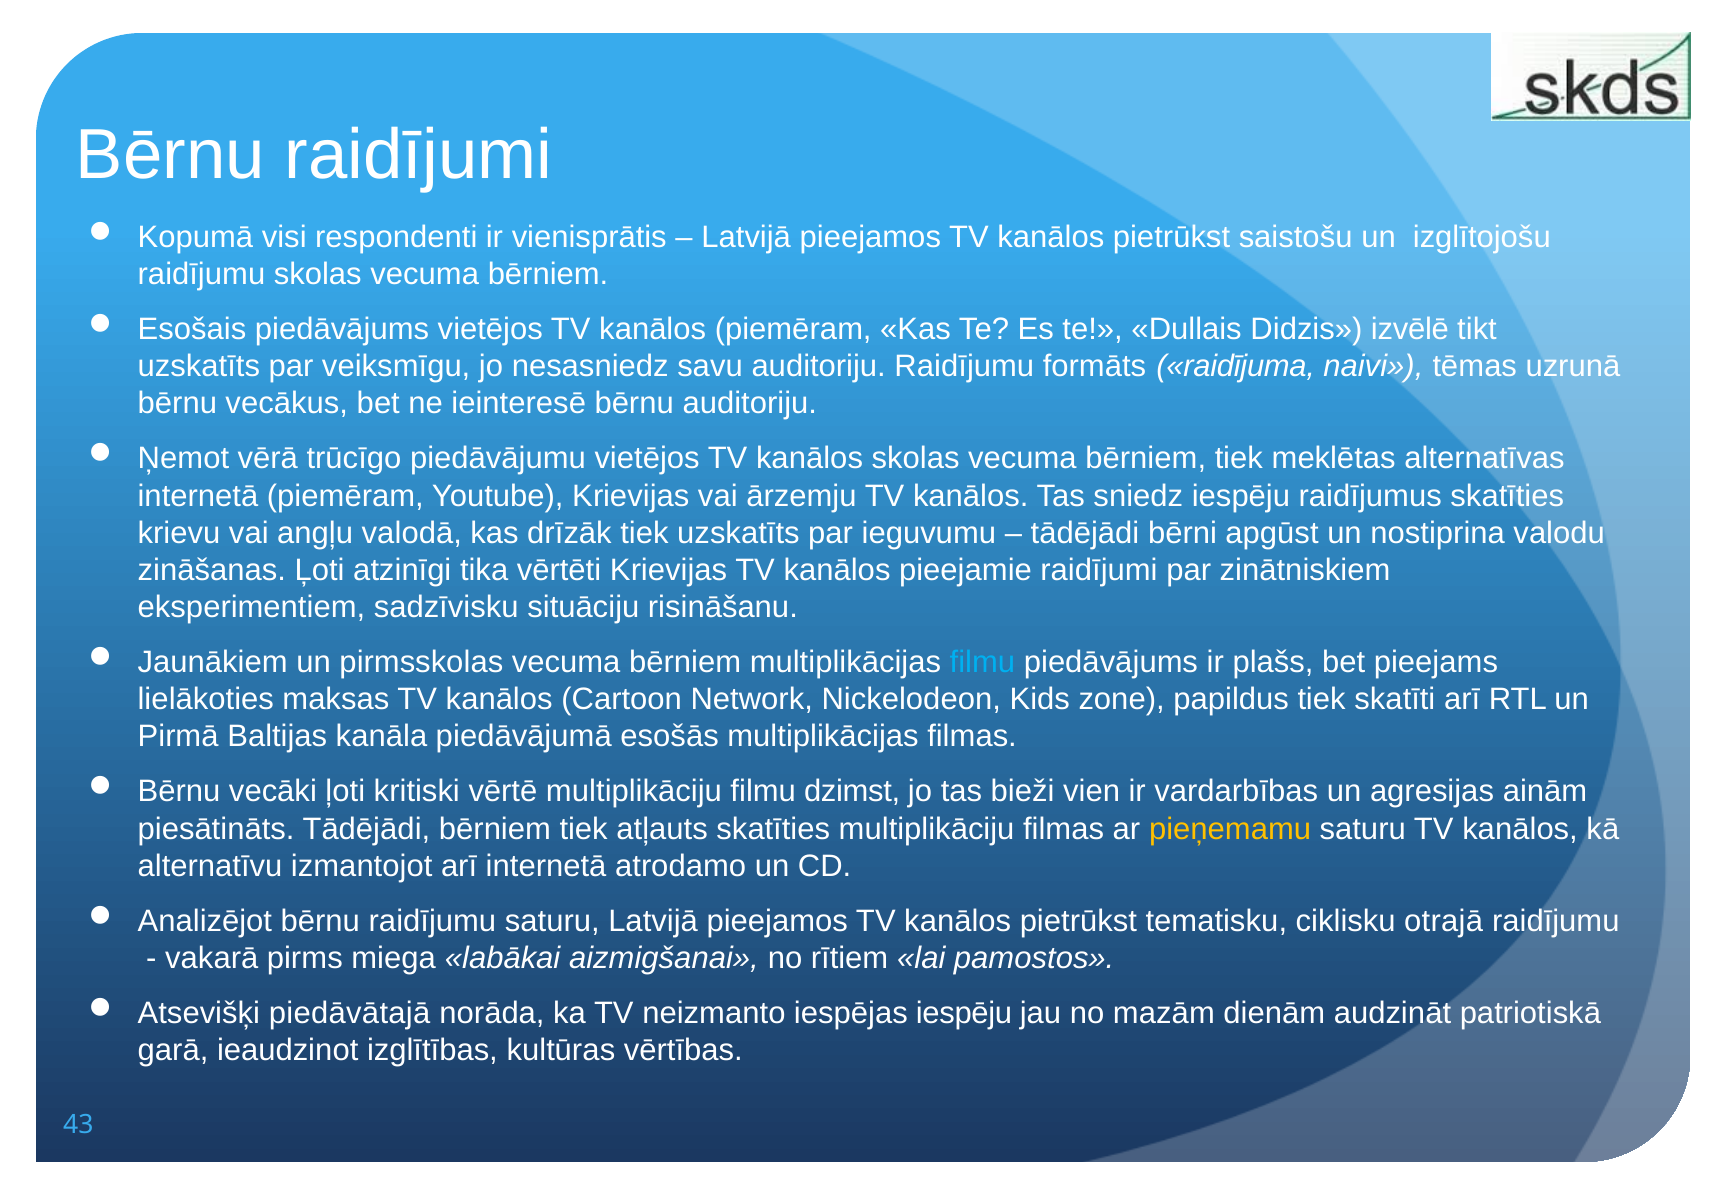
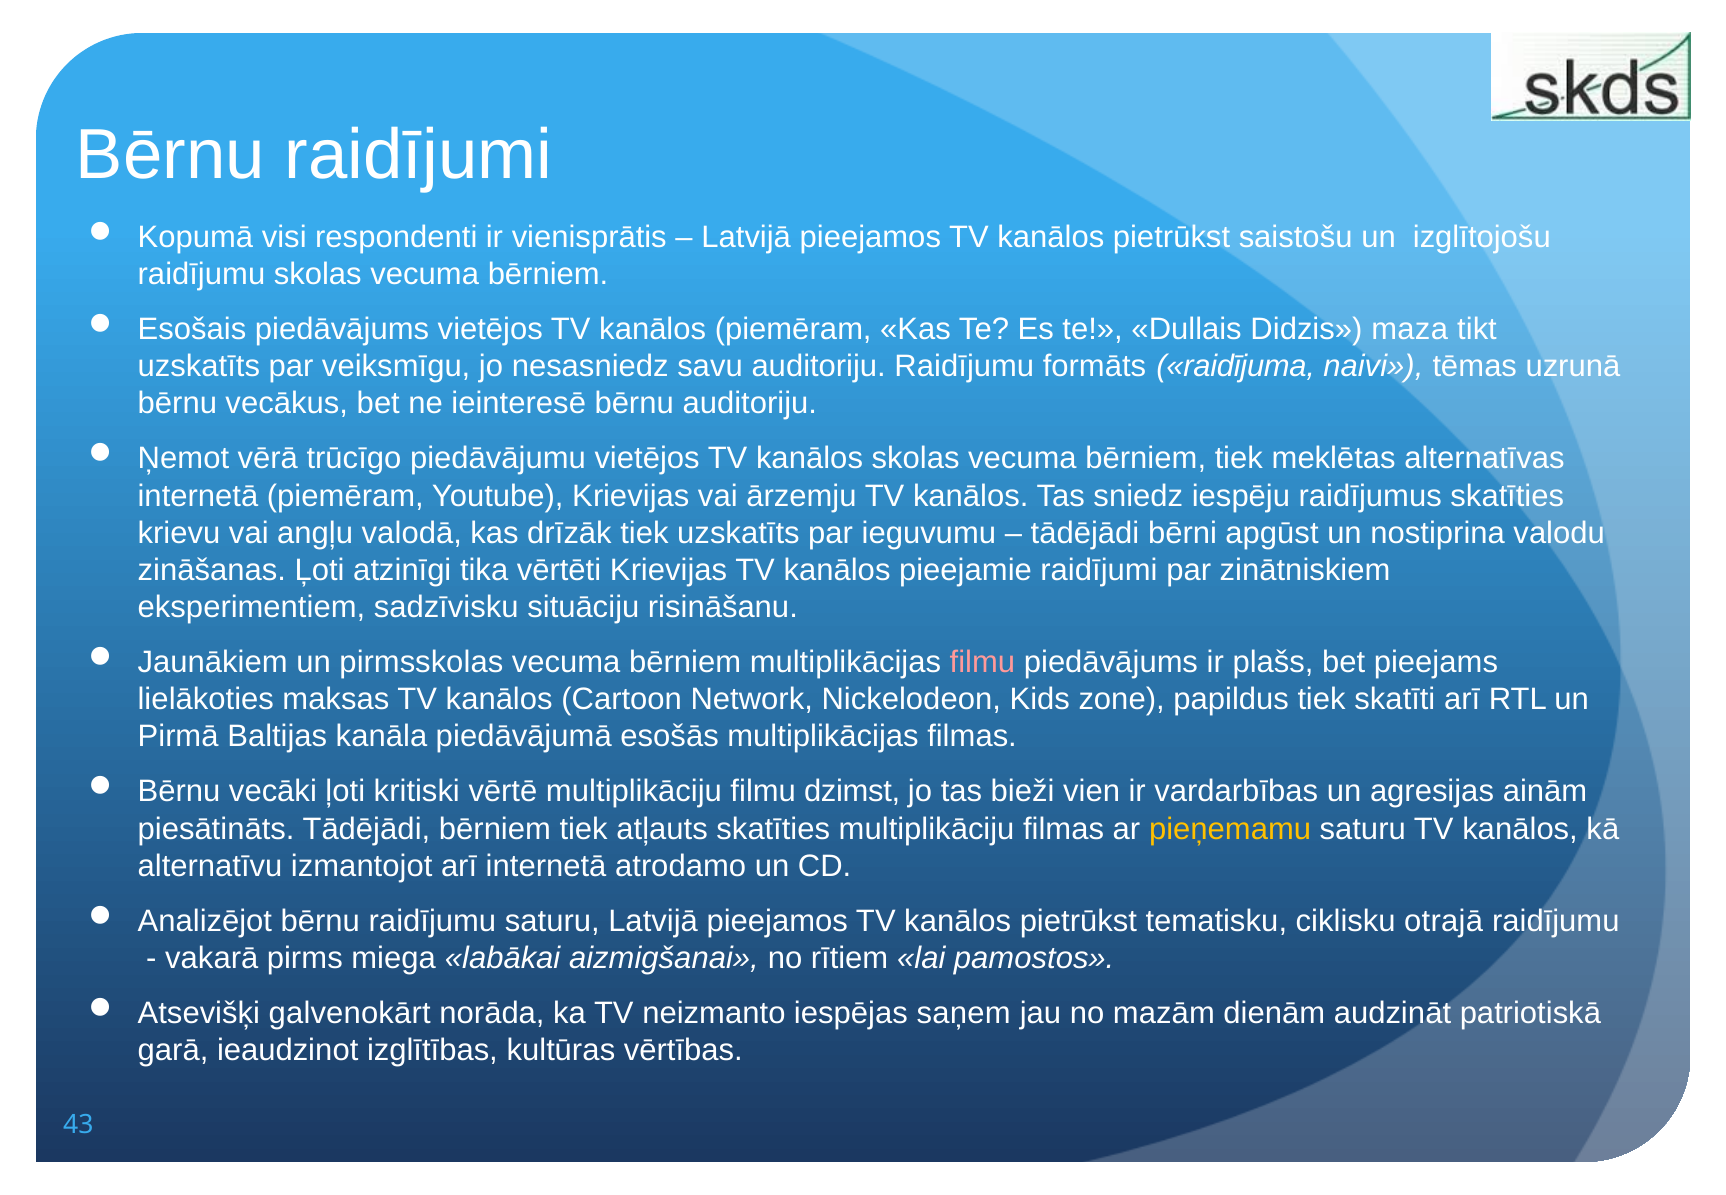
izvēlē: izvēlē -> maza (1410, 329)
filmu colour: light blue -> pink (982, 662)
piedāvātajā: piedāvātajā -> galvenokārt (350, 1013)
iespējas iespēju: iespēju -> saņem (964, 1013)
